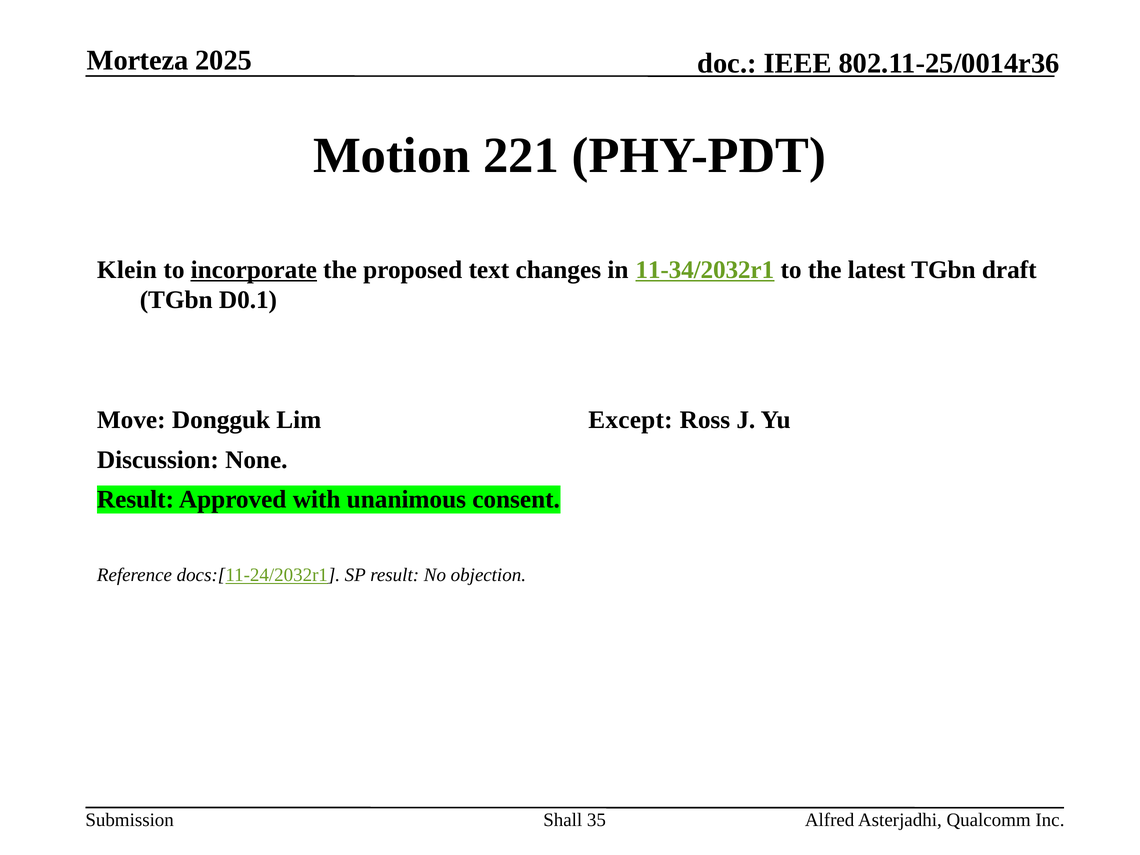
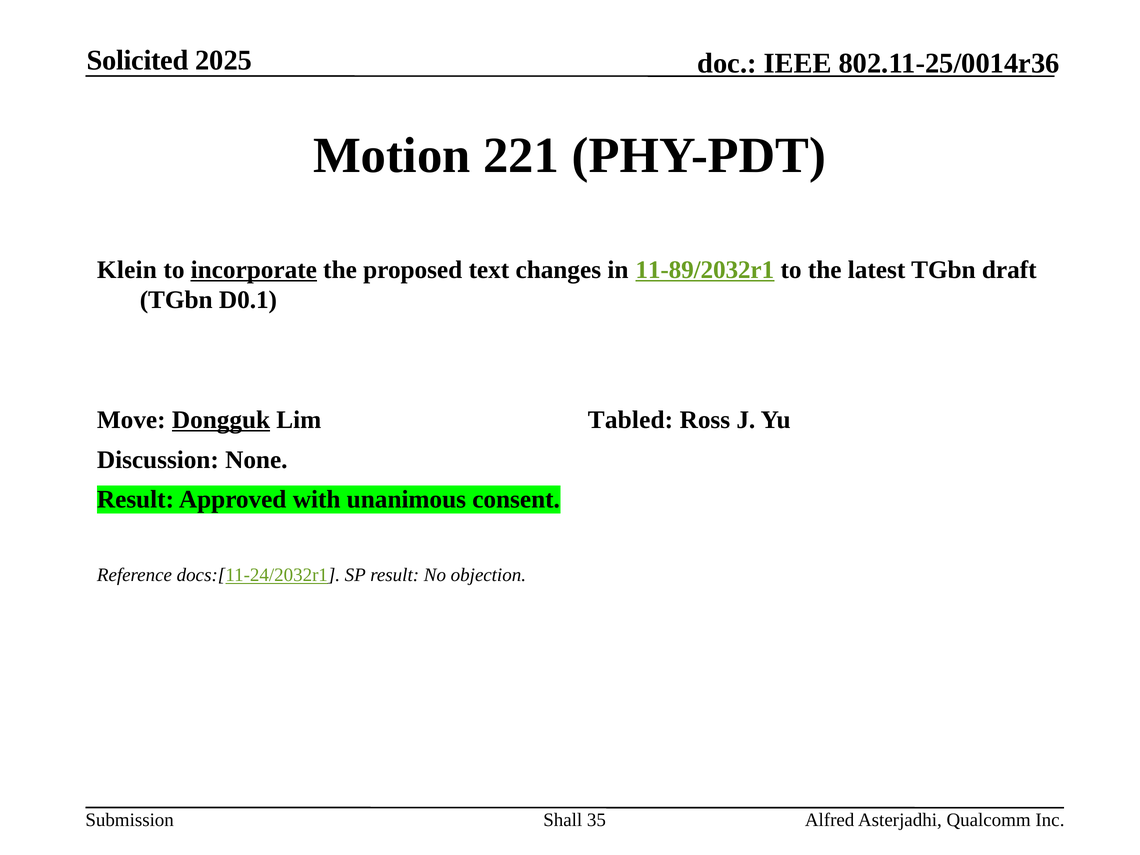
Morteza: Morteza -> Solicited (138, 60)
11-34/2032r1: 11-34/2032r1 -> 11-89/2032r1 (705, 270)
Dongguk underline: none -> present (221, 420)
Except: Except -> Tabled (631, 420)
